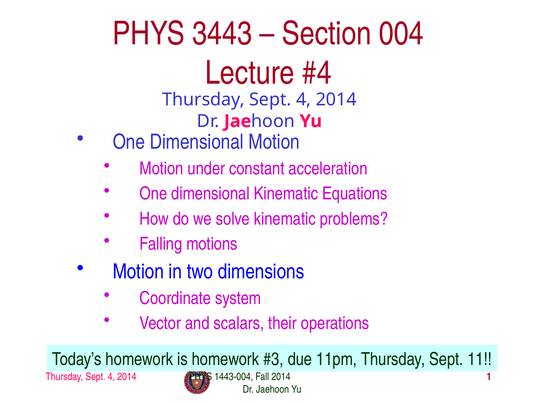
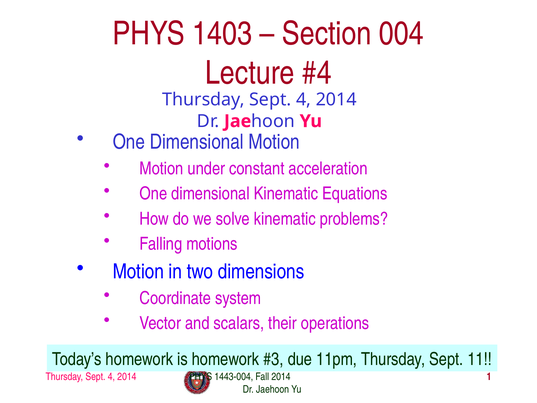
3443: 3443 -> 1403 (222, 34)
